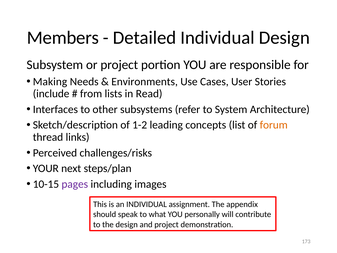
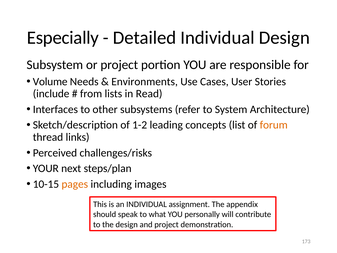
Members: Members -> Especially (63, 38)
Making: Making -> Volume (50, 81)
pages colour: purple -> orange (75, 184)
